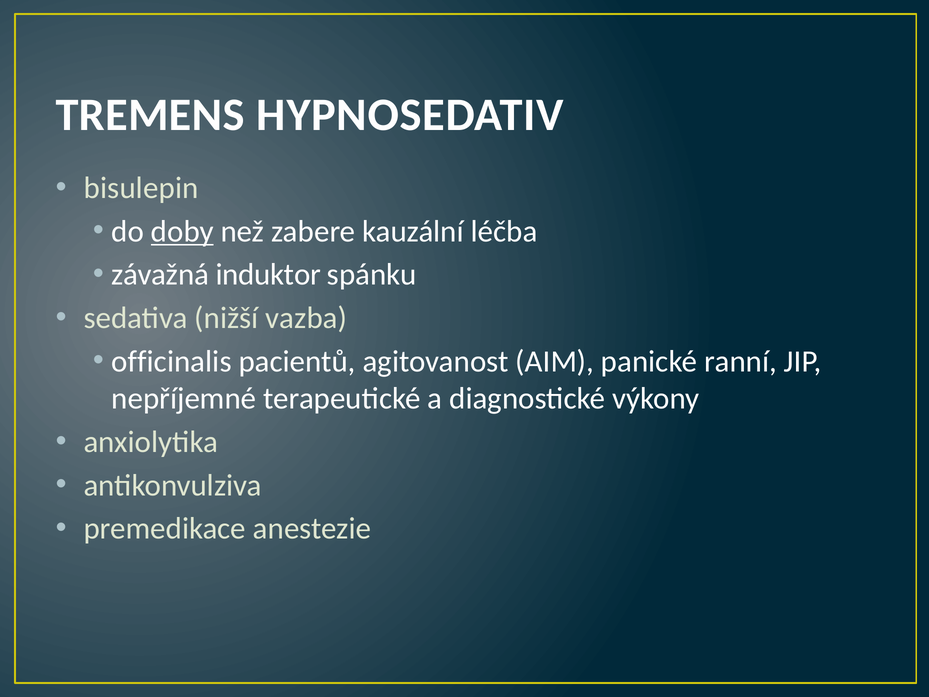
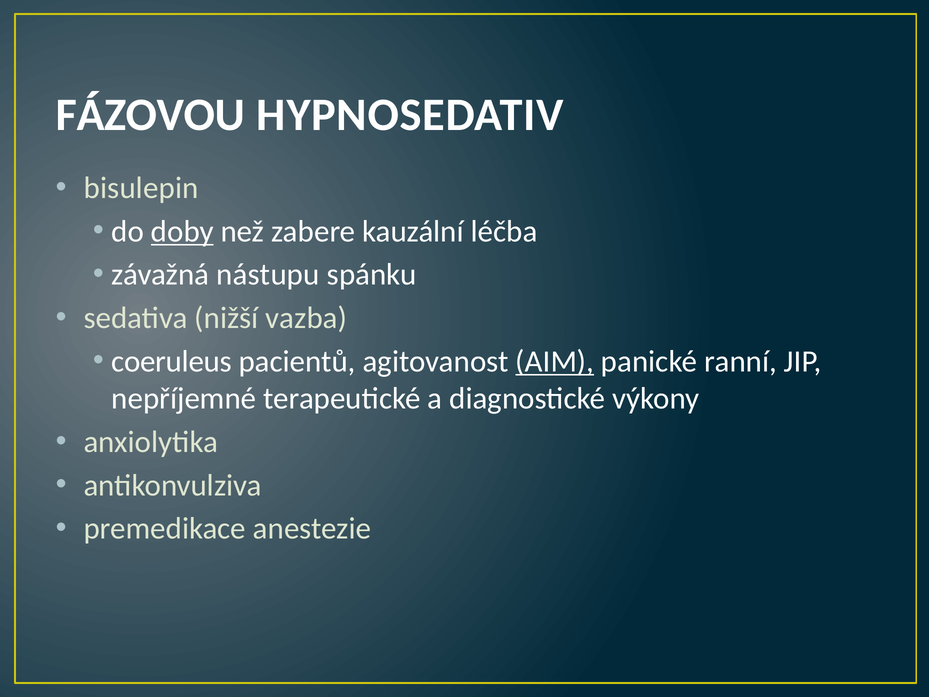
TREMENS: TREMENS -> FÁZOVOU (150, 115)
induktor: induktor -> nástupu (268, 275)
officinalis: officinalis -> coeruleus (172, 361)
AIM underline: none -> present (555, 361)
